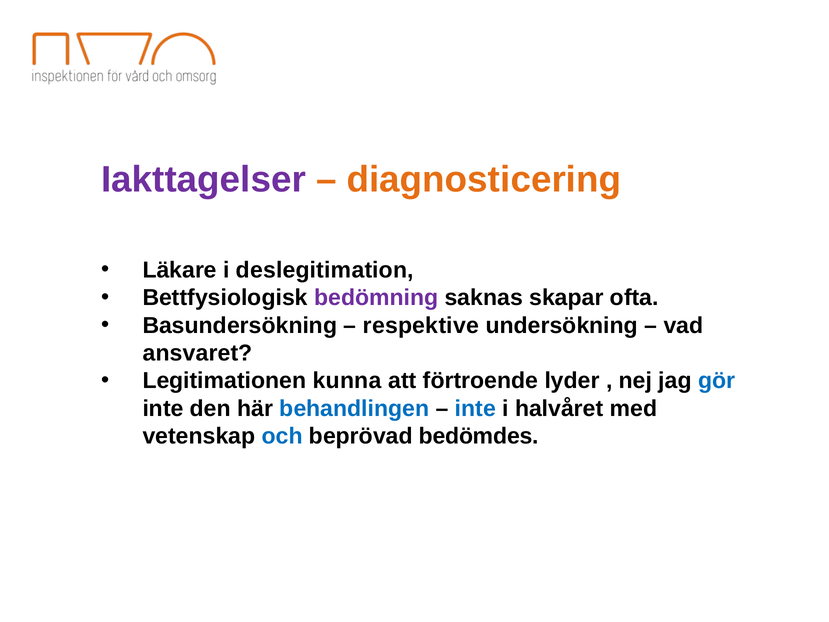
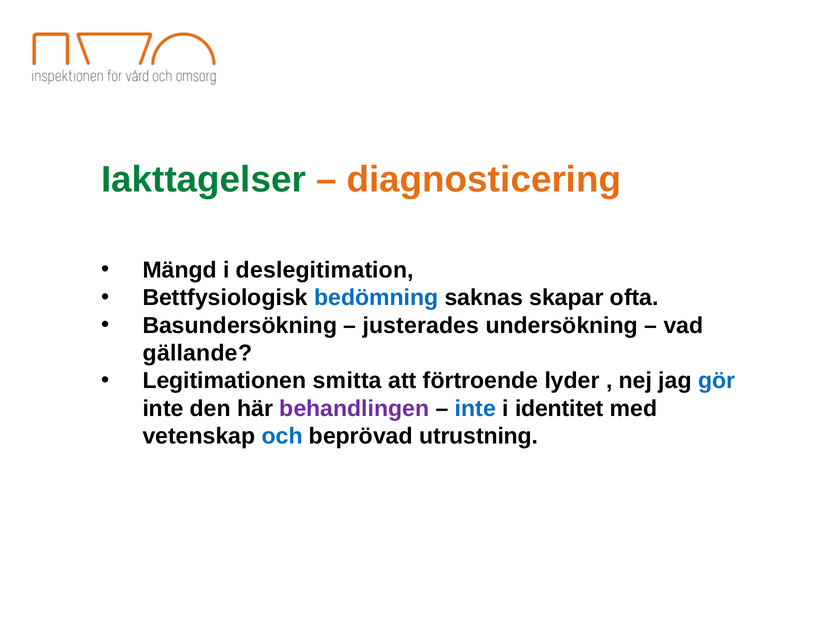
Iakttagelser colour: purple -> green (203, 180)
Läkare: Läkare -> Mängd (180, 270)
bedömning colour: purple -> blue (376, 298)
respektive: respektive -> justerades (421, 325)
ansvaret: ansvaret -> gällande (197, 353)
kunna: kunna -> smitta (347, 381)
behandlingen colour: blue -> purple (354, 408)
halvåret: halvåret -> identitet (559, 408)
bedömdes: bedömdes -> utrustning (479, 436)
